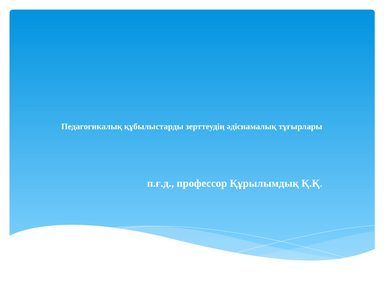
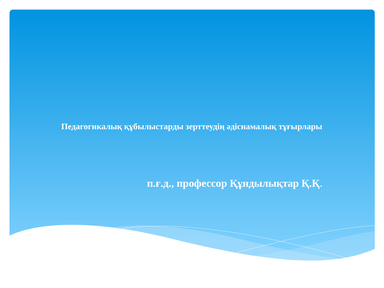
Құрылымдық: Құрылымдық -> Құндылықтар (264, 183)
